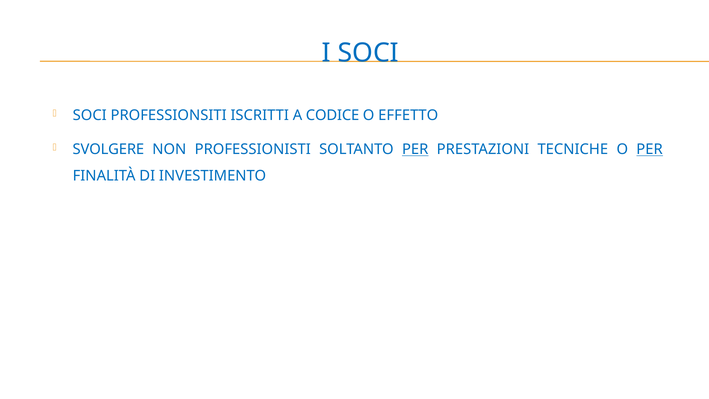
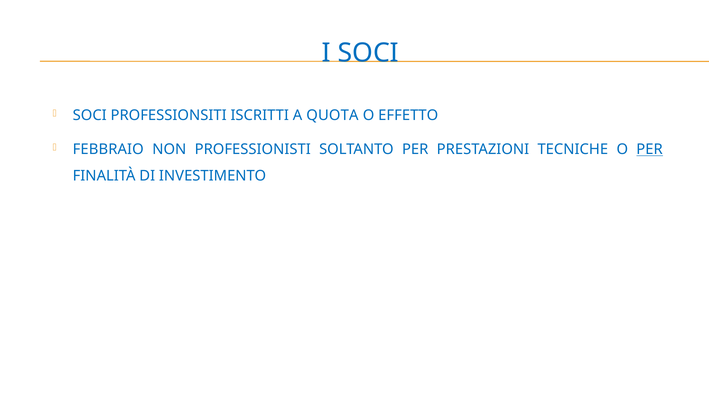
CODICE: CODICE -> QUOTA (332, 115)
SVOLGERE: SVOLGERE -> FEBBRAIO (108, 149)
PER underline: present -> none (415, 149)
